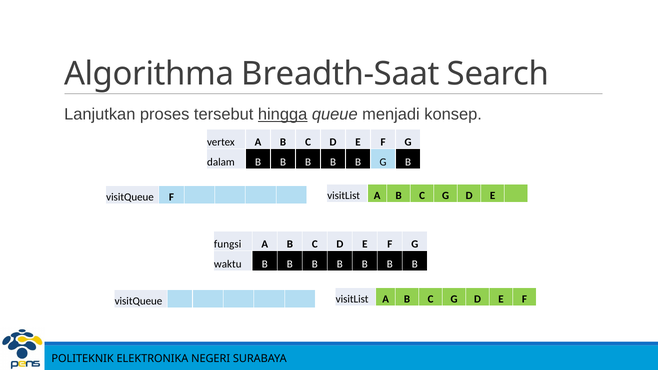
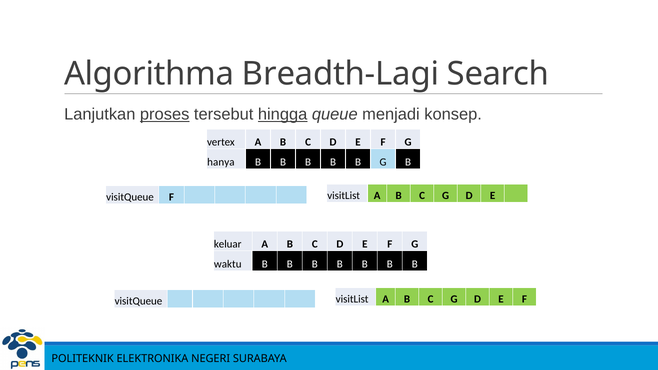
Breadth-Saat: Breadth-Saat -> Breadth-Lagi (341, 74)
proses underline: none -> present (165, 114)
dalam: dalam -> hanya (221, 162)
fungsi: fungsi -> keluar (228, 244)
